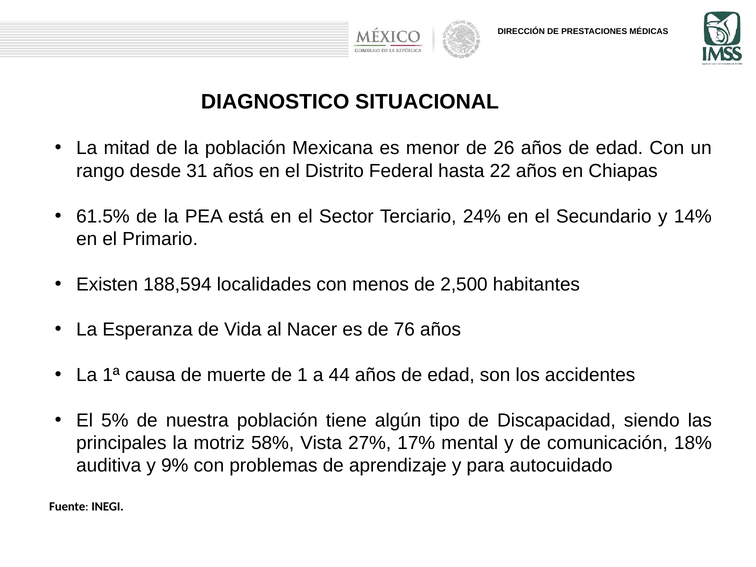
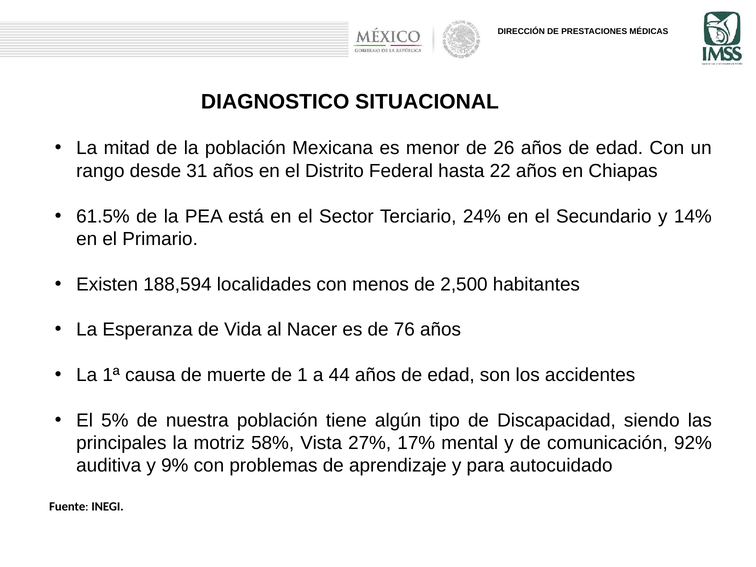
18%: 18% -> 92% (693, 443)
